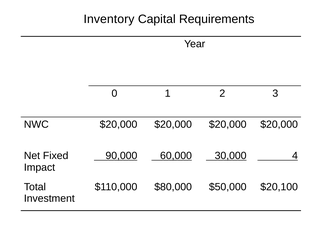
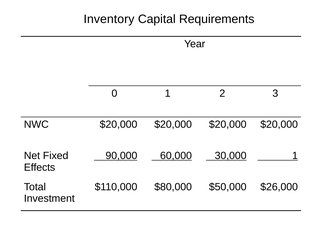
30,000 4: 4 -> 1 (295, 156)
Impact: Impact -> Effects (40, 167)
$20,100: $20,100 -> $26,000 (279, 187)
